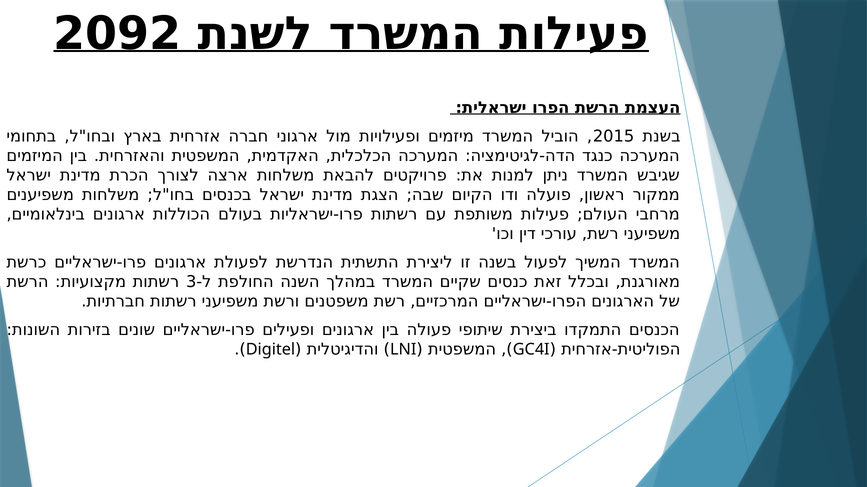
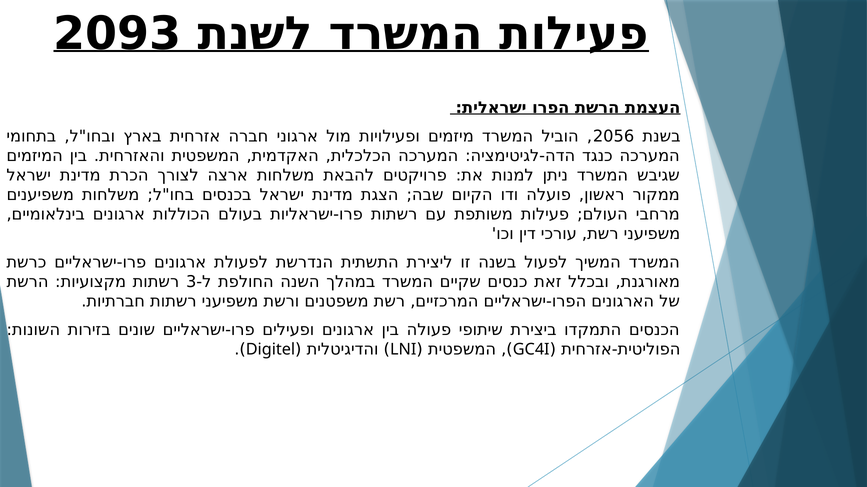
2092: 2092 -> 2093 (117, 34)
2015: 2015 -> 2056 (614, 137)
